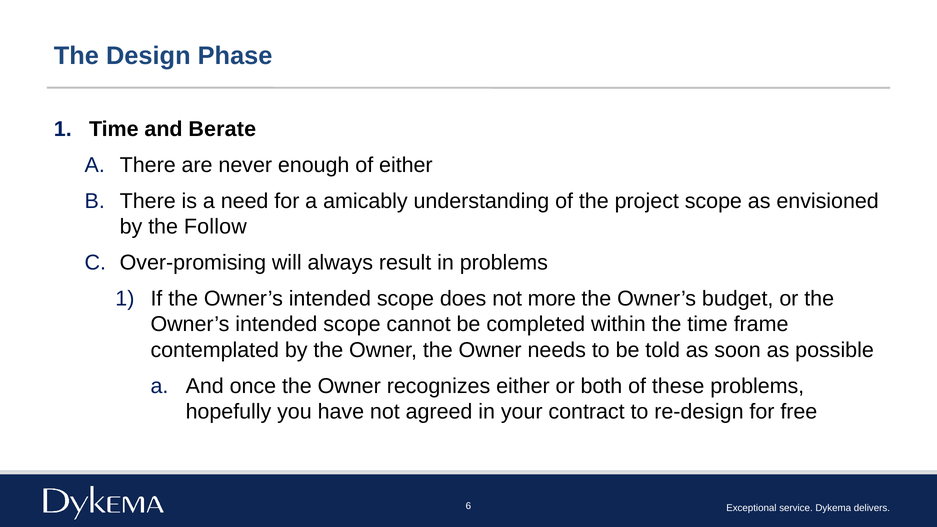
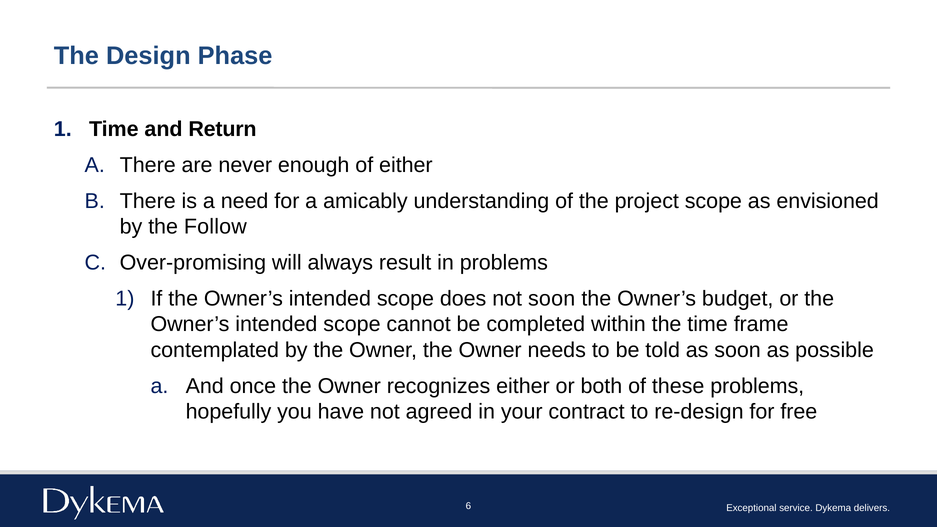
Berate: Berate -> Return (222, 129)
not more: more -> soon (552, 299)
